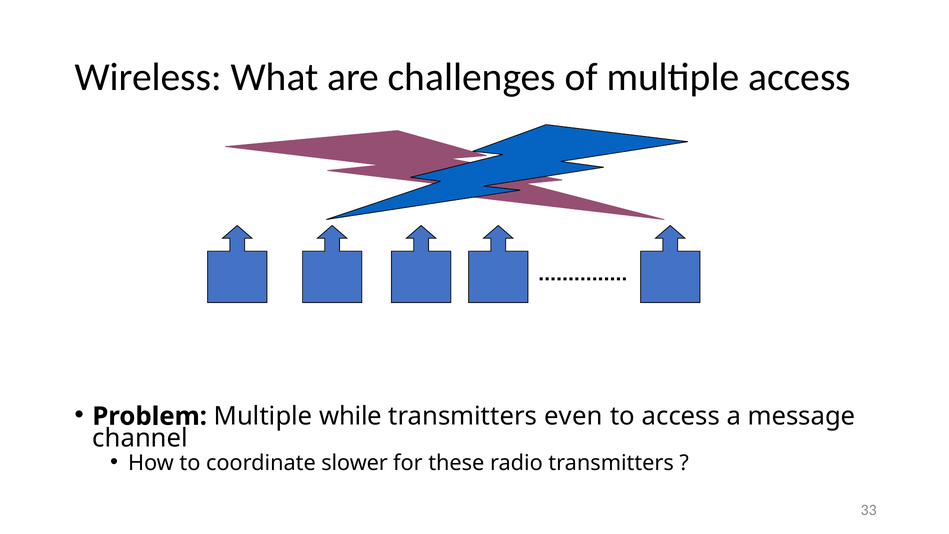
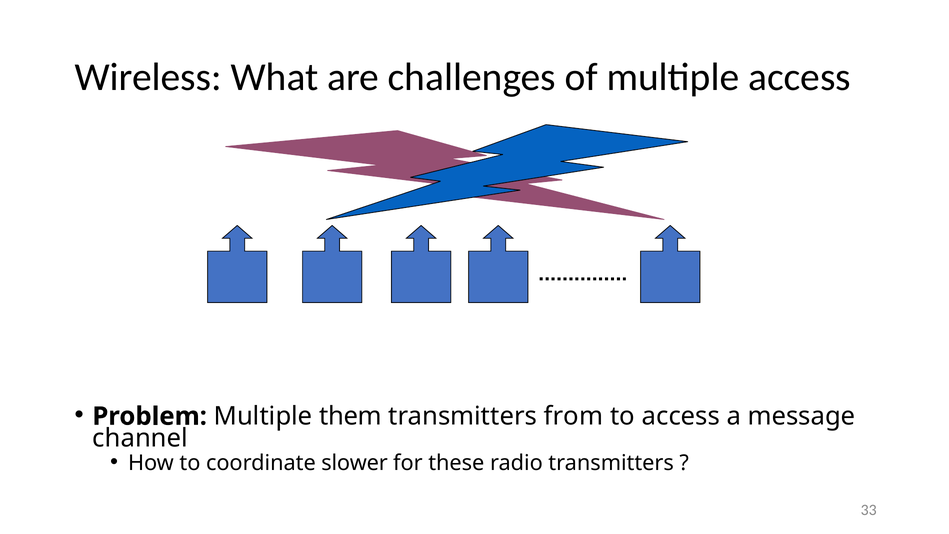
while: while -> them (350, 416)
even: even -> from (573, 416)
